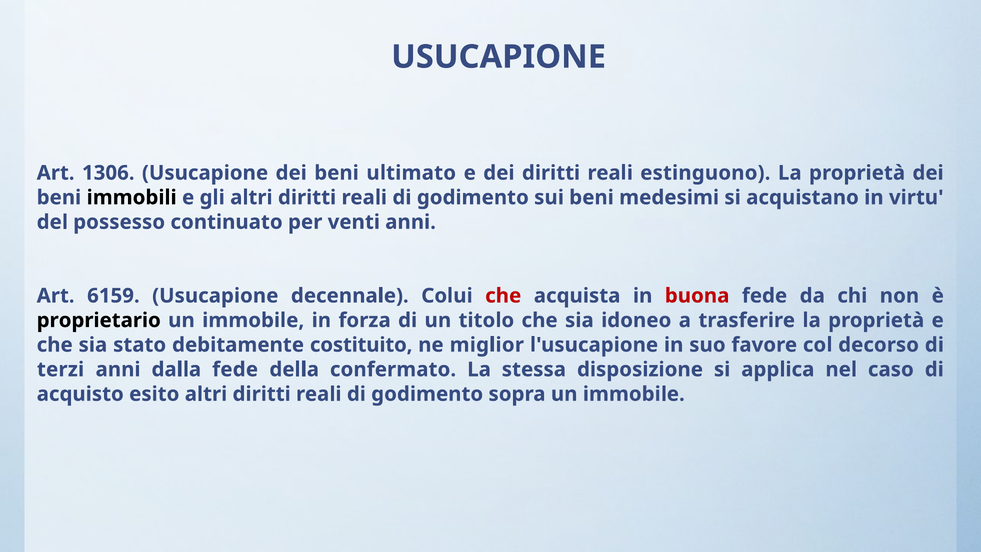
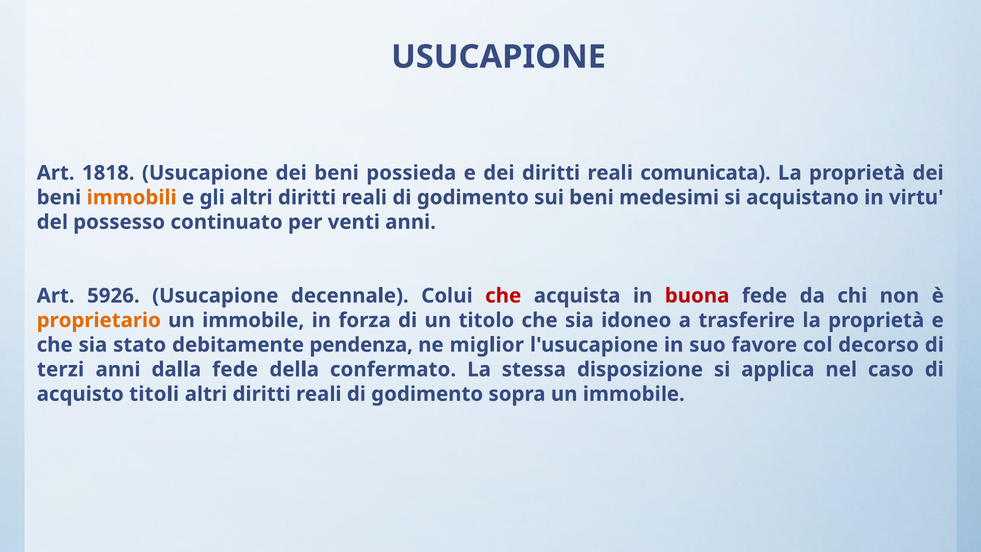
1306: 1306 -> 1818 (108, 173)
ultimato: ultimato -> possieda (411, 173)
estinguono: estinguono -> comunicata (706, 173)
immobili colour: black -> orange (132, 197)
6159: 6159 -> 5926 (113, 296)
proprietario colour: black -> orange (99, 320)
costituito: costituito -> pendenza (361, 345)
esito: esito -> titoli (154, 394)
